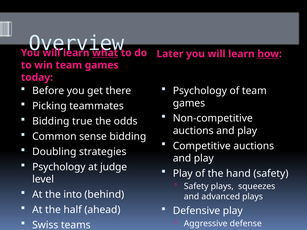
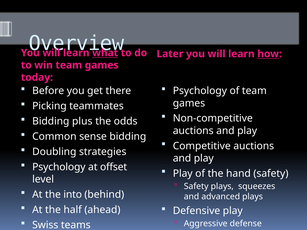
true: true -> plus (82, 121)
judge: judge -> offset (114, 167)
